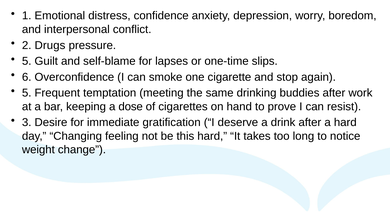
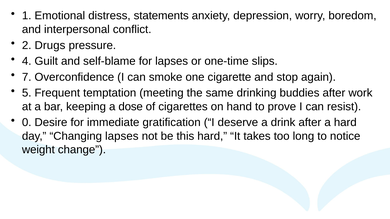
confidence: confidence -> statements (161, 16)
5: 5 -> 4 (27, 61)
6: 6 -> 7 (27, 77)
3: 3 -> 0 (27, 123)
Changing feeling: feeling -> lapses (122, 136)
